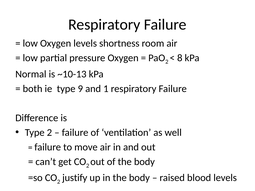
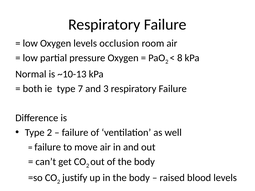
shortness: shortness -> occlusion (119, 43)
9: 9 -> 7 (80, 89)
1: 1 -> 3 (106, 89)
